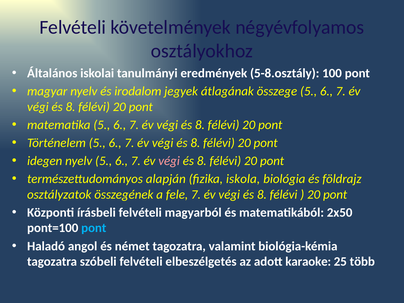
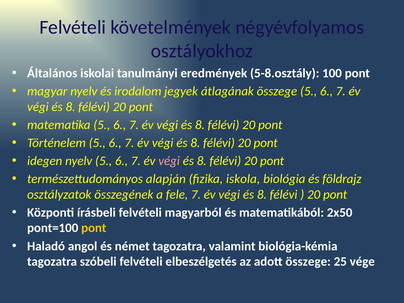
pont colour: light blue -> yellow (94, 228)
adott karaoke: karaoke -> összege (308, 262)
több: több -> vége (362, 262)
